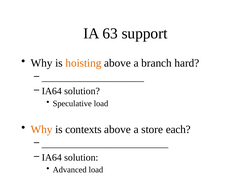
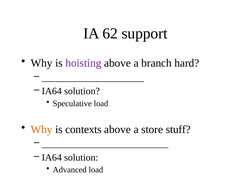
63: 63 -> 62 (110, 33)
hoisting colour: orange -> purple (83, 63)
each: each -> stuff (178, 130)
